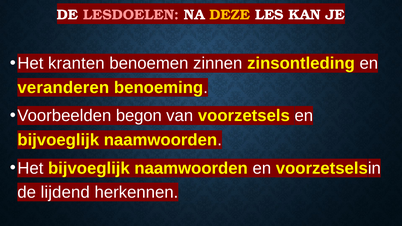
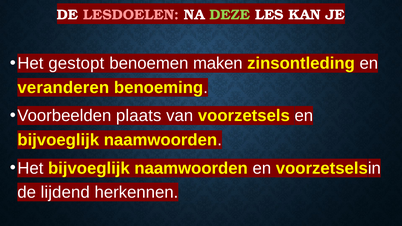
DEZE colour: yellow -> light green (230, 15)
kranten: kranten -> gestopt (76, 63)
zinnen: zinnen -> maken (218, 63)
begon: begon -> plaats (139, 116)
